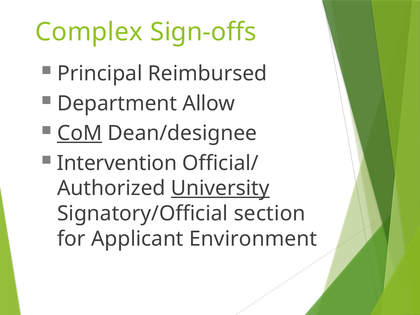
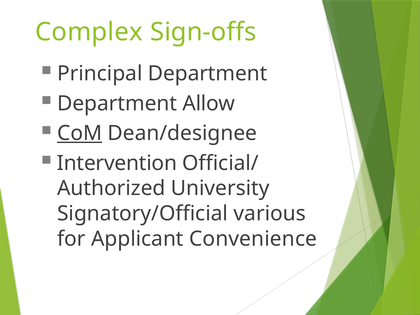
Principal Reimbursed: Reimbursed -> Department (208, 74)
University underline: present -> none (220, 188)
section: section -> various (270, 214)
Environment: Environment -> Convenience (253, 239)
